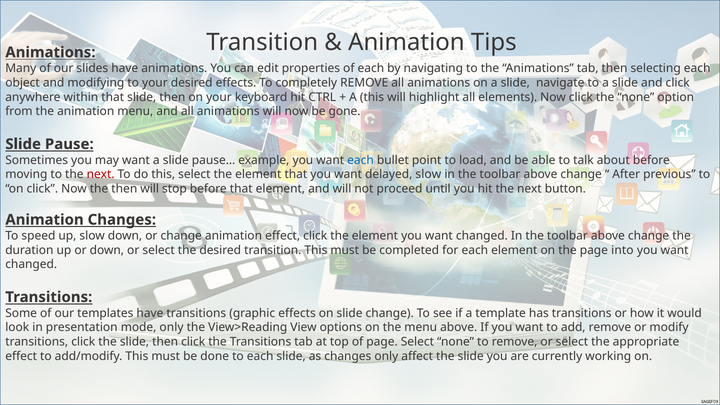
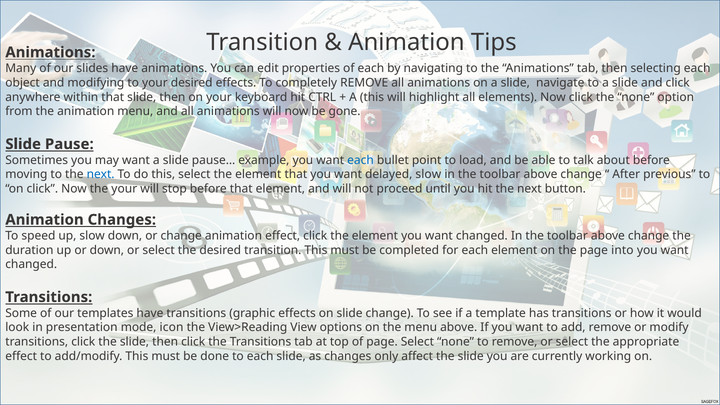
next colour: red -> blue (101, 175)
the then: then -> your (124, 189)
mode only: only -> icon (171, 327)
